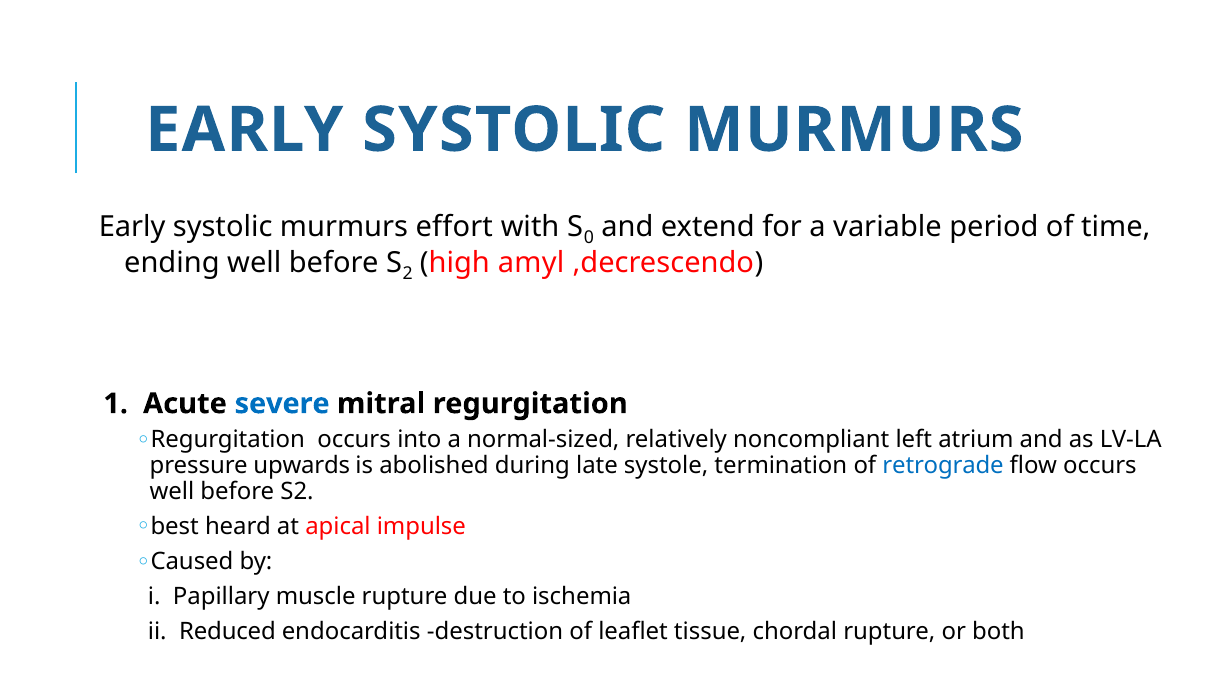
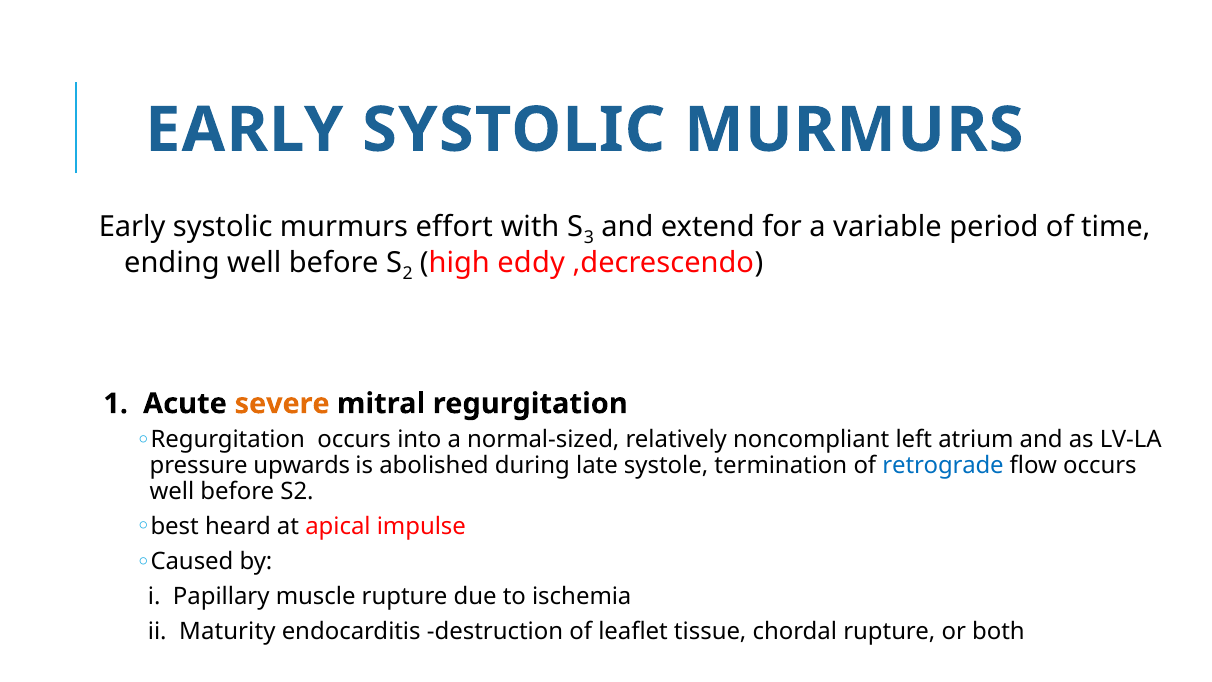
0: 0 -> 3 (589, 238)
amyl: amyl -> eddy (531, 263)
severe colour: blue -> orange (282, 404)
Reduced: Reduced -> Maturity (227, 632)
